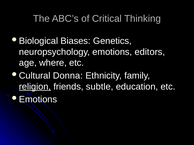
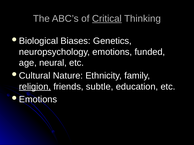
Critical underline: none -> present (107, 19)
editors: editors -> funded (150, 52)
where: where -> neural (53, 63)
Donna: Donna -> Nature (68, 76)
